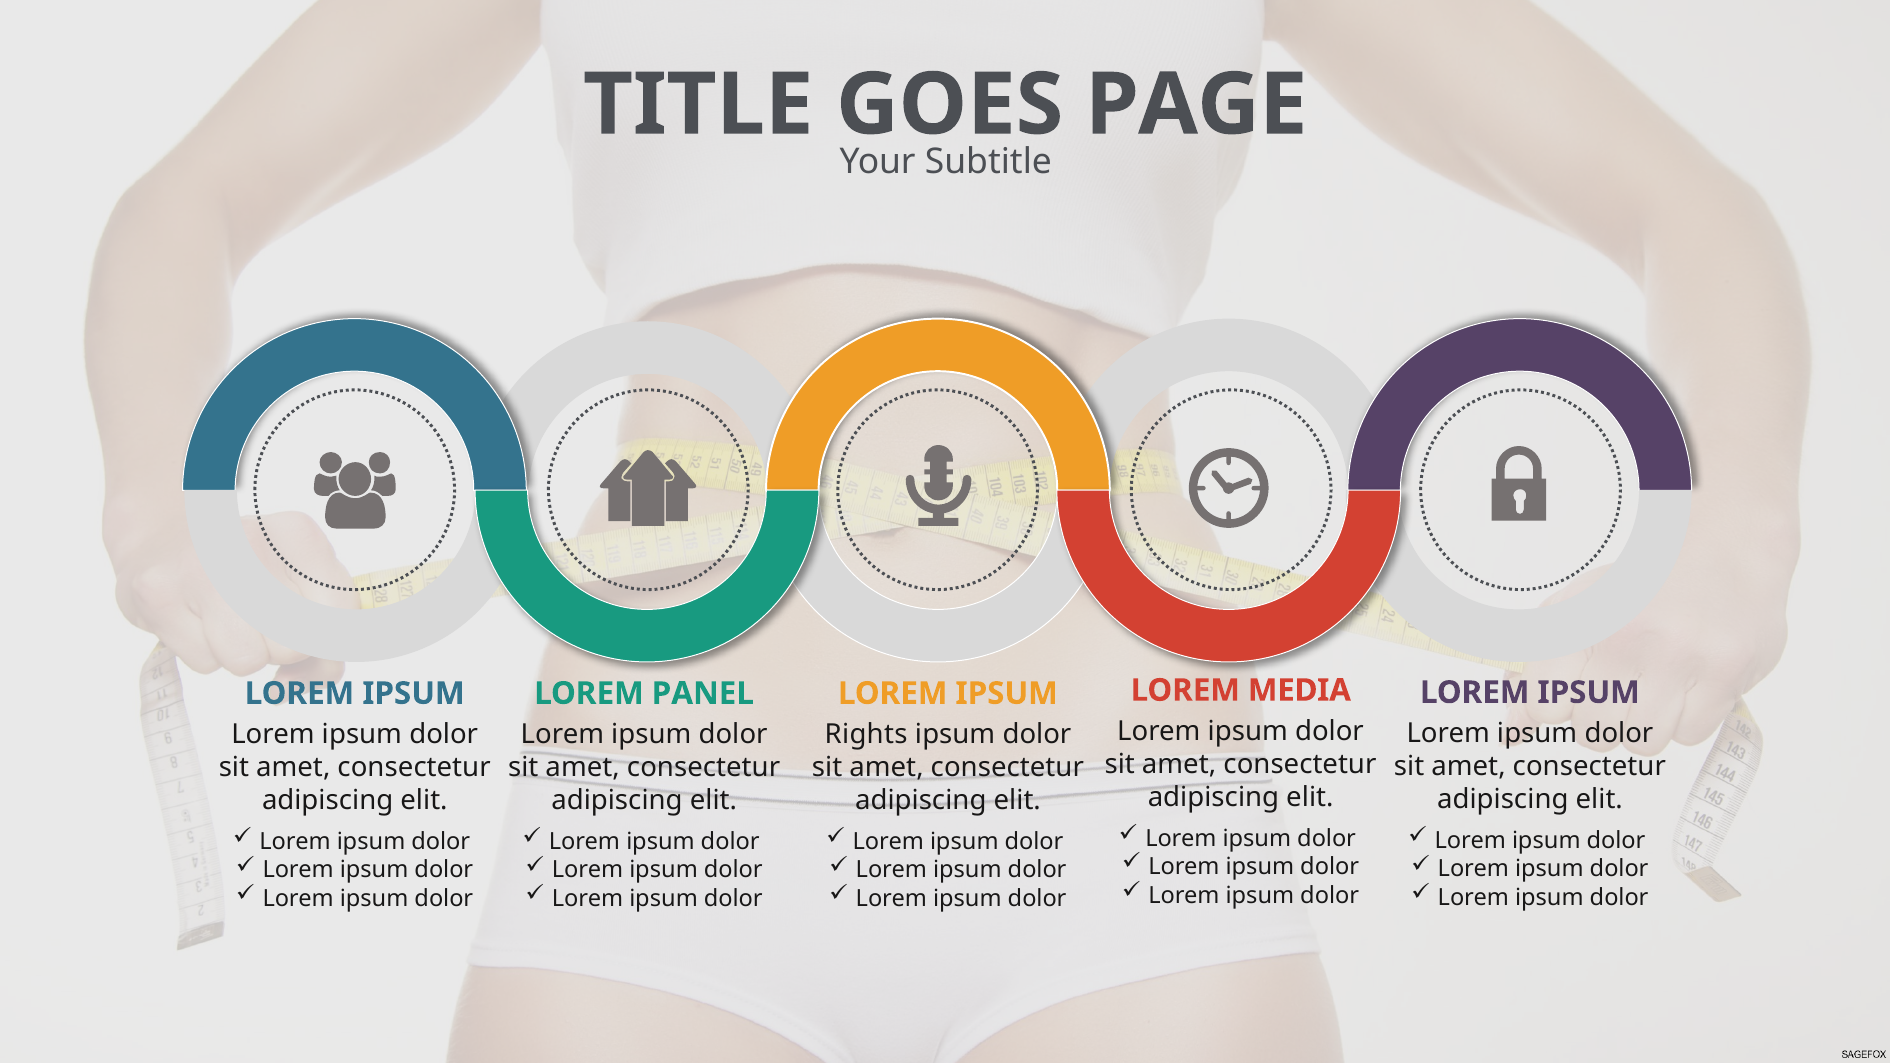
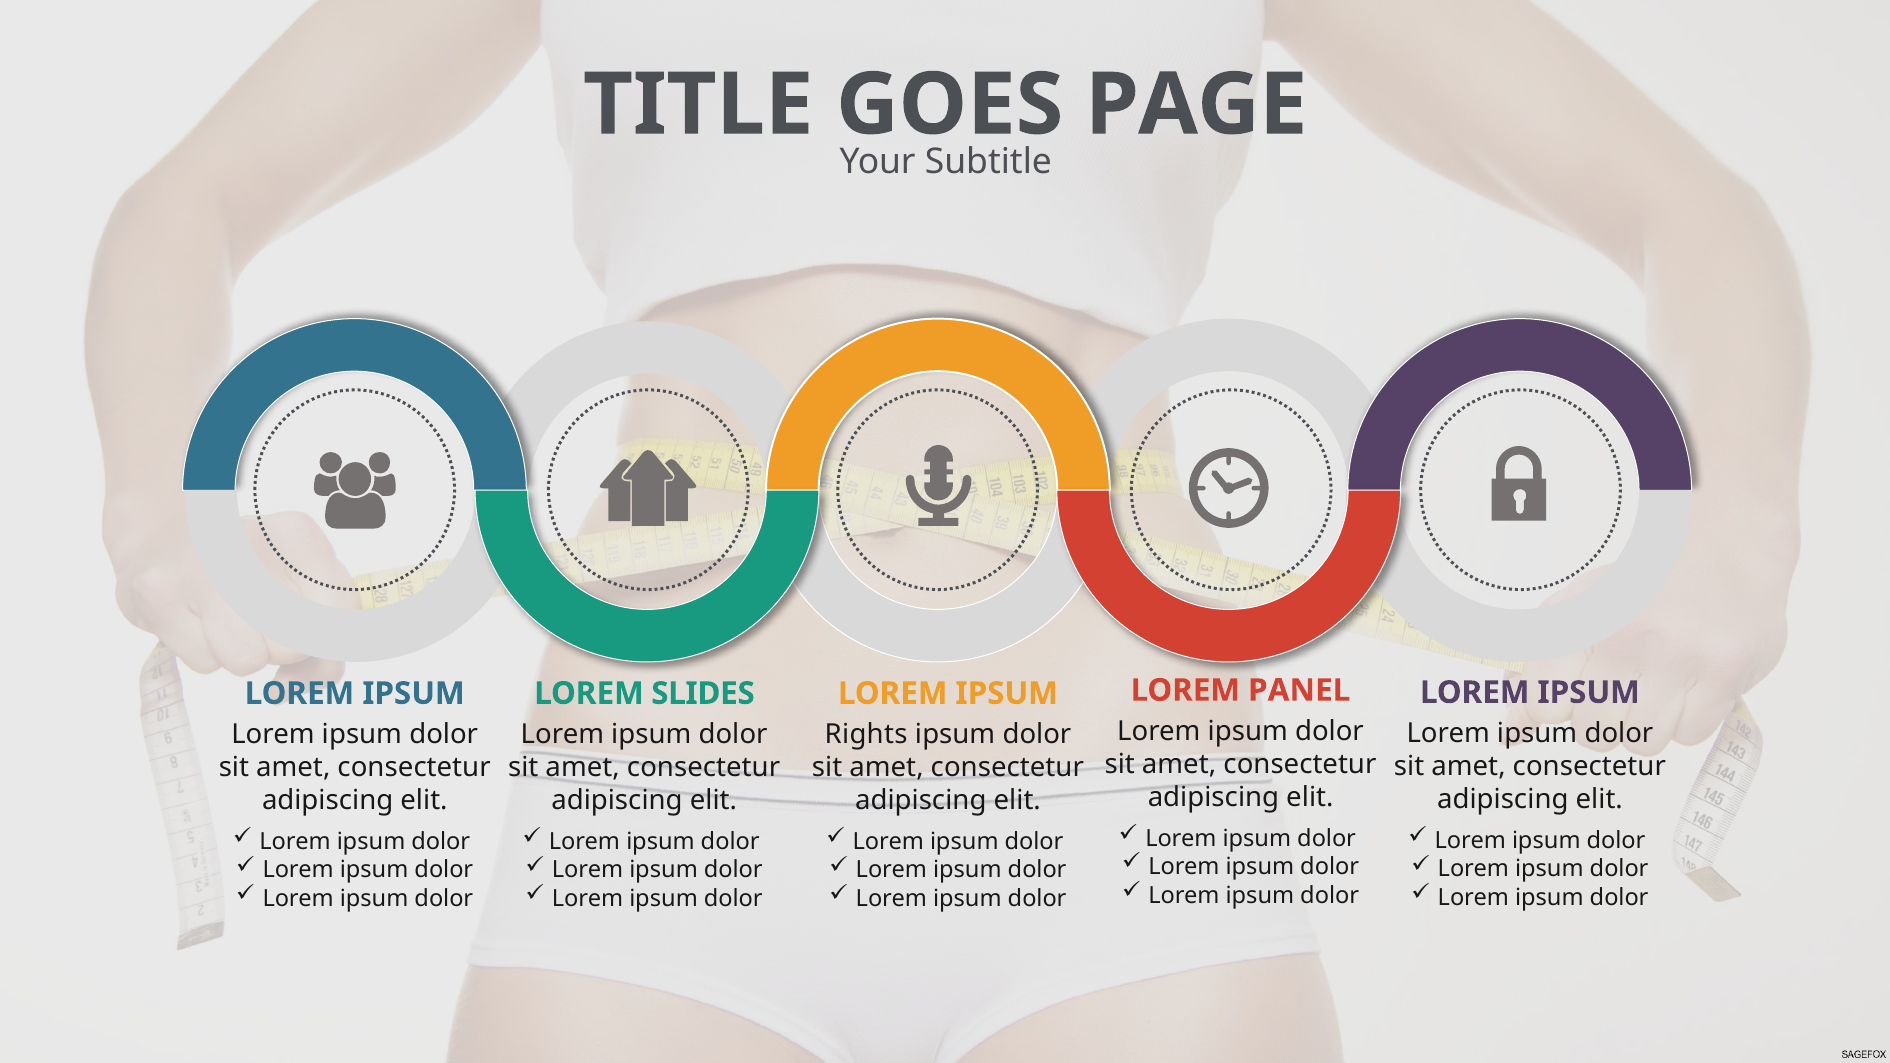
MEDIA: MEDIA -> PANEL (1299, 690)
PANEL: PANEL -> SLIDES (703, 694)
